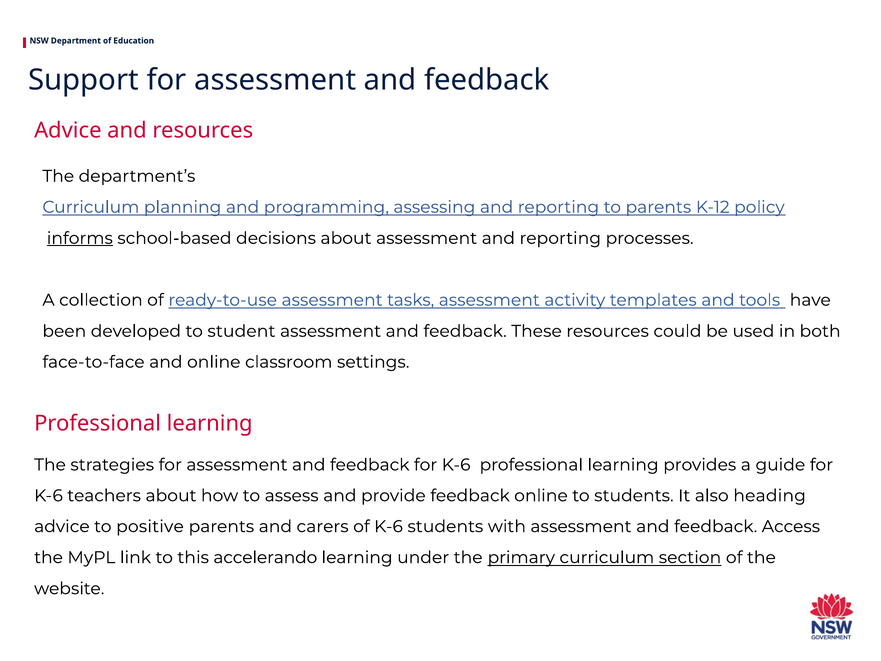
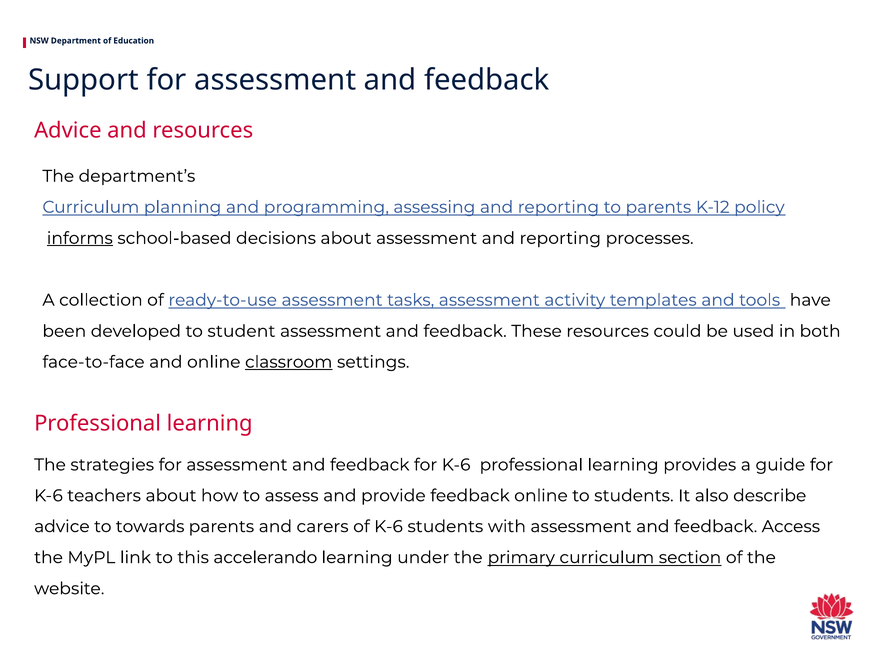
classroom underline: none -> present (289, 362)
heading: heading -> describe (770, 495)
positive: positive -> towards (150, 526)
